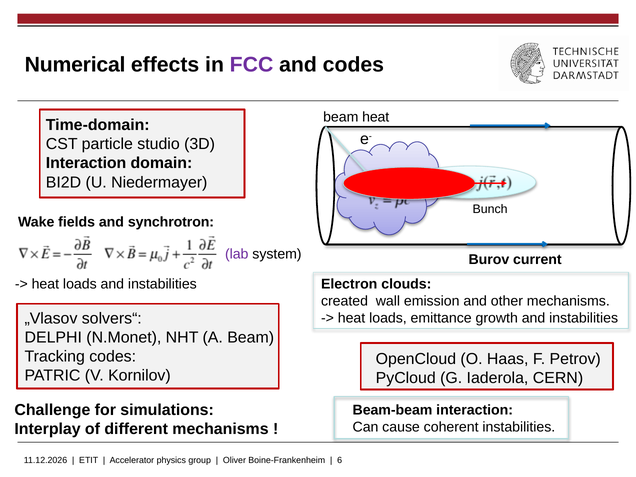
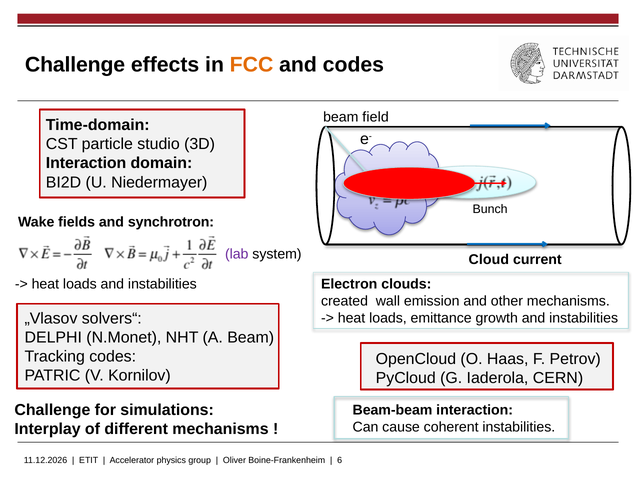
Numerical: Numerical -> Challenge (75, 65)
FCC colour: purple -> orange (252, 65)
beam heat: heat -> field (376, 117)
Burov: Burov -> Cloud (489, 259)
